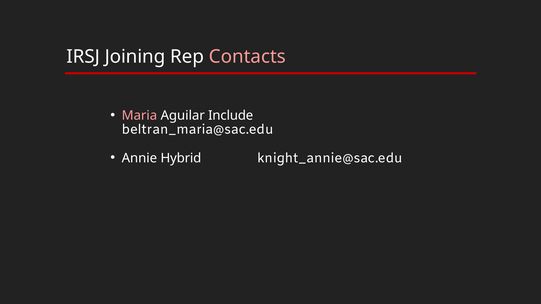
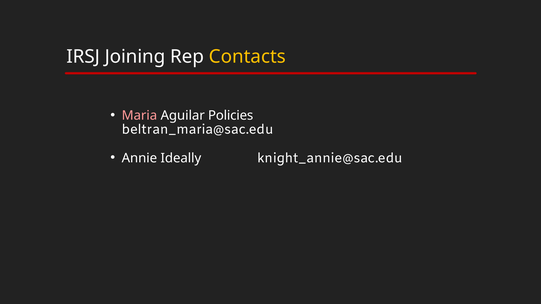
Contacts colour: pink -> yellow (247, 57)
Include: Include -> Policies (231, 116)
Hybrid: Hybrid -> Ideally (181, 158)
